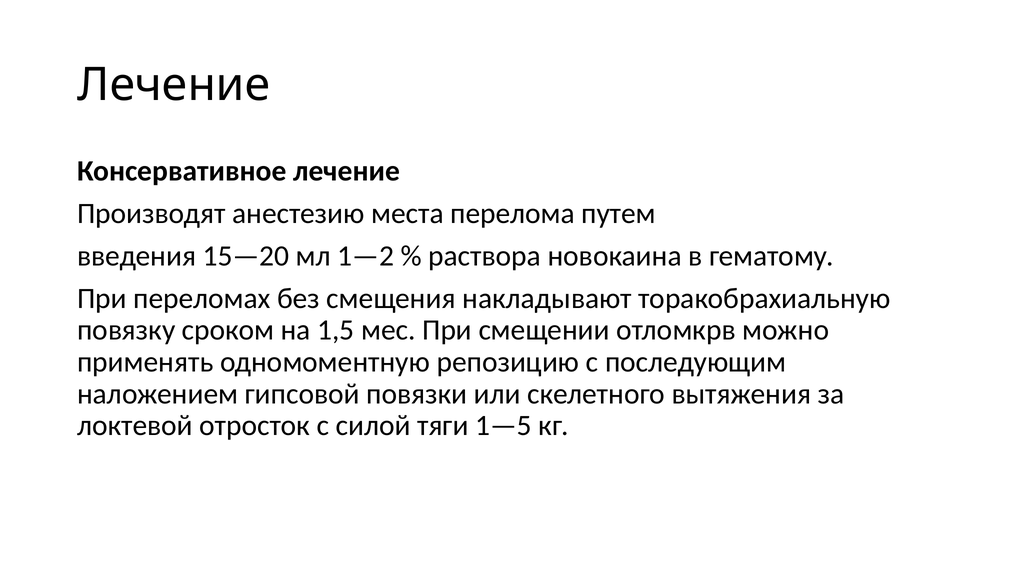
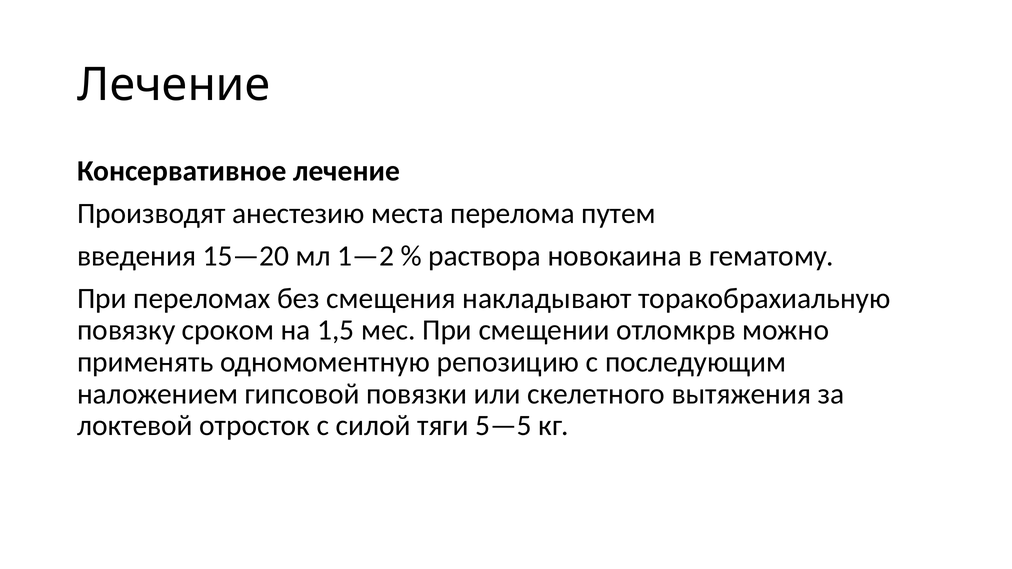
1—5: 1—5 -> 5—5 (504, 426)
